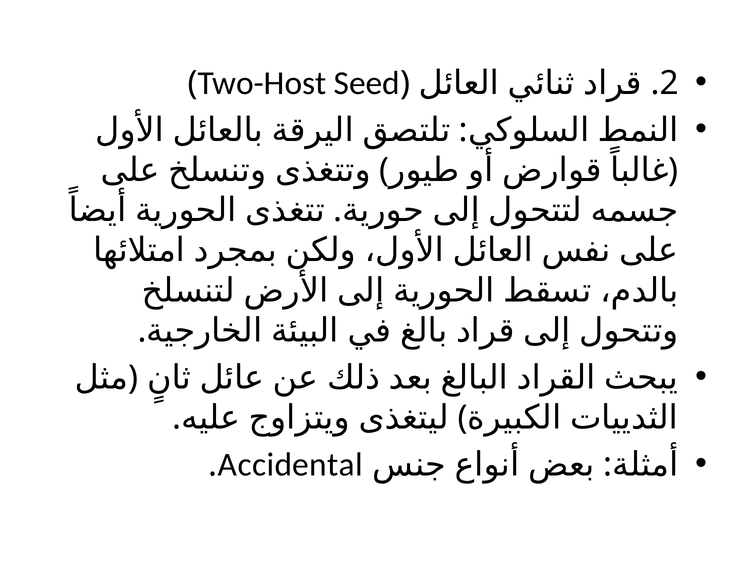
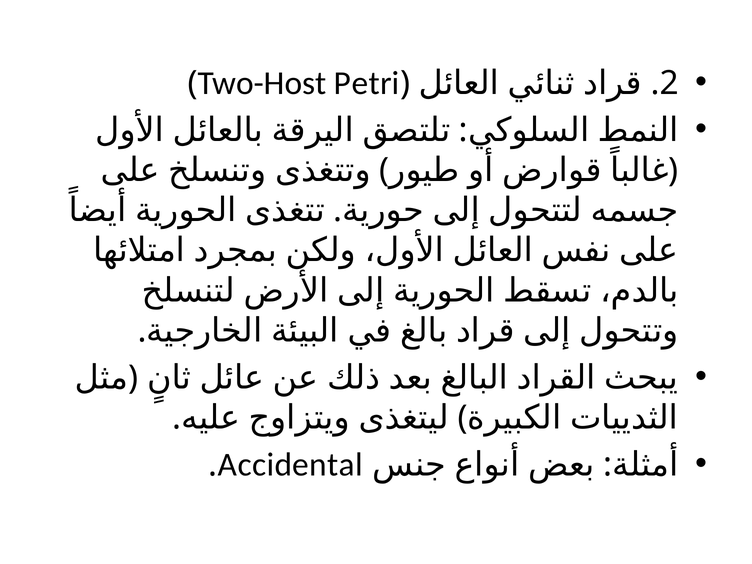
Seed: Seed -> Petri (367, 83)
